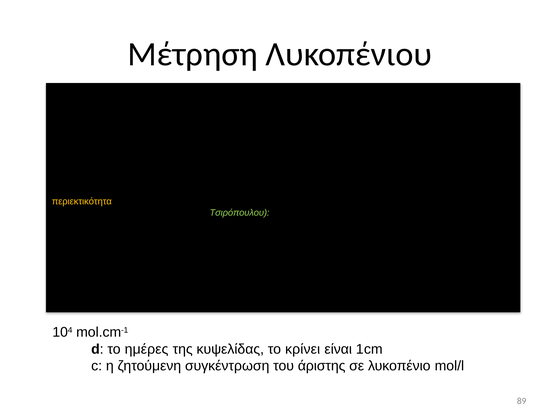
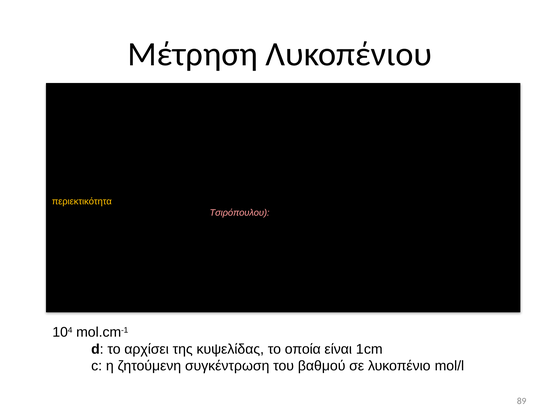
Τσιρόπουλου colour: light green -> pink (240, 213)
ημέρες: ημέρες -> αρχίσει (147, 349)
κρίνει: κρίνει -> οποία (303, 349)
άριστης: άριστης -> βαθμού (322, 366)
